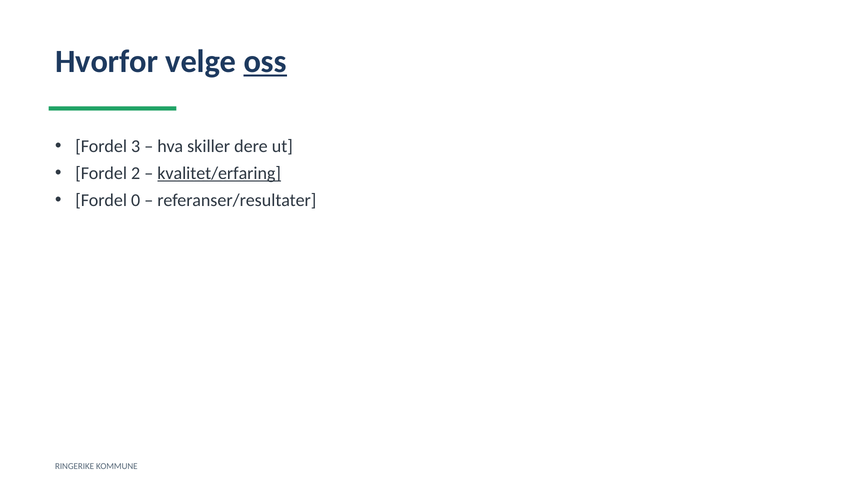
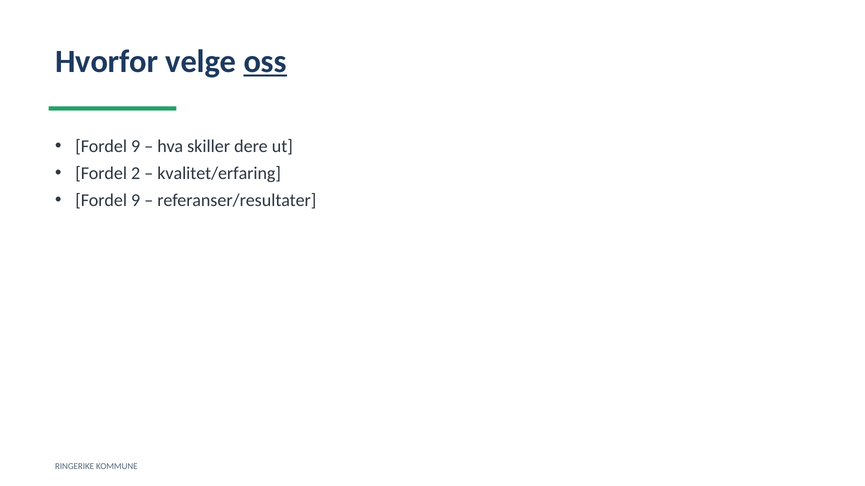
3: 3 -> 9 (136, 147)
kvalitet/erfaring underline: present -> none (219, 174)
0: 0 -> 9 (136, 201)
